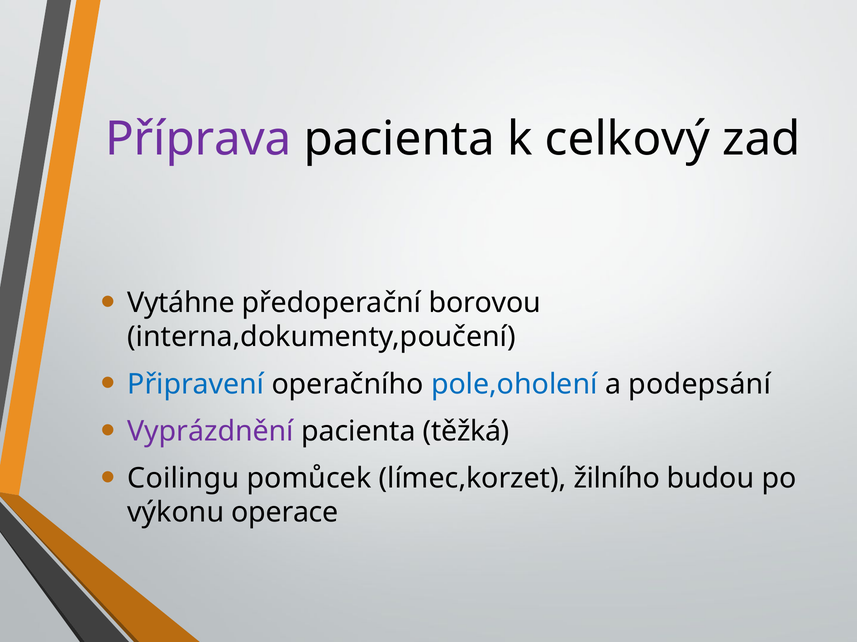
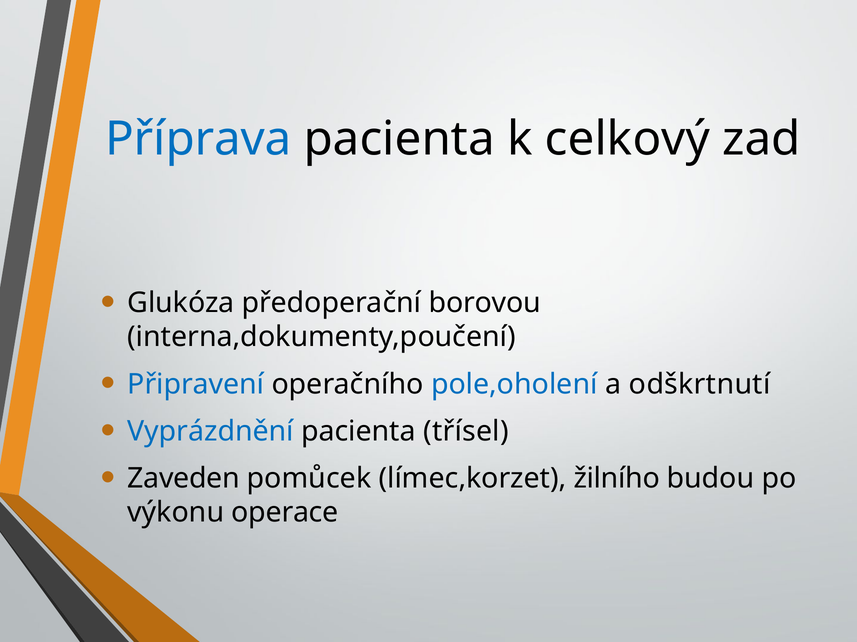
Příprava colour: purple -> blue (198, 139)
Vytáhne: Vytáhne -> Glukóza (181, 303)
podepsání: podepsání -> odškrtnutí (700, 385)
Vyprázdnění colour: purple -> blue (211, 432)
těžká: těžká -> třísel (466, 432)
Coilingu: Coilingu -> Zaveden (184, 479)
